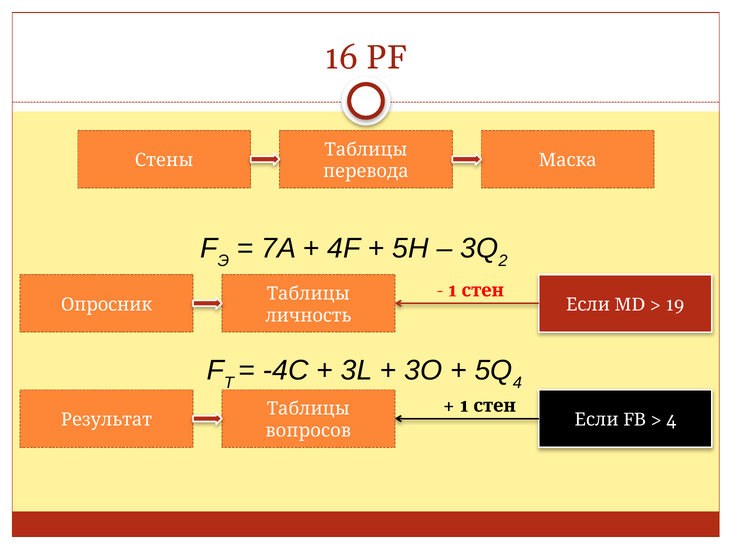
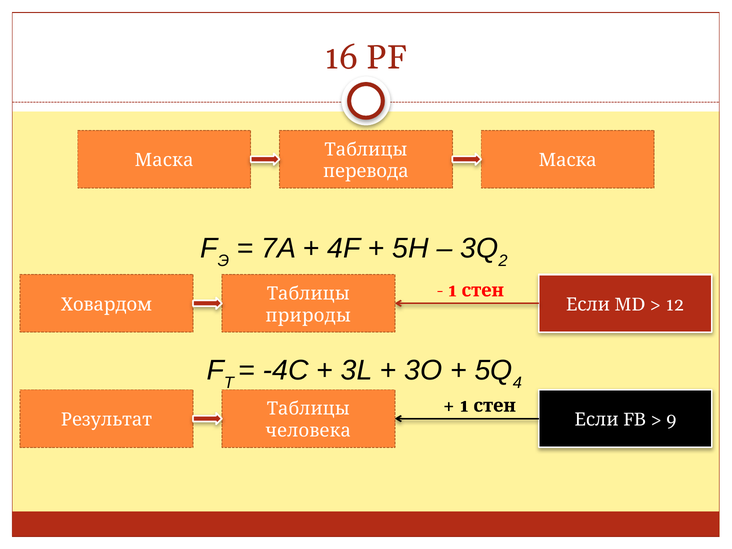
Стены: Стены -> Маска (164, 160)
Опросник: Опросник -> Ховардом (107, 305)
19: 19 -> 12 (675, 305)
личность: личность -> природы (308, 316)
4: 4 -> 9 (671, 420)
вопросов: вопросов -> человека (308, 431)
